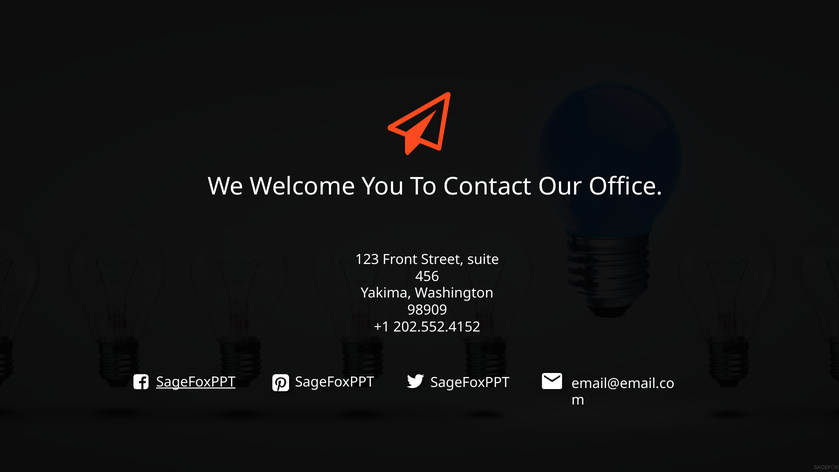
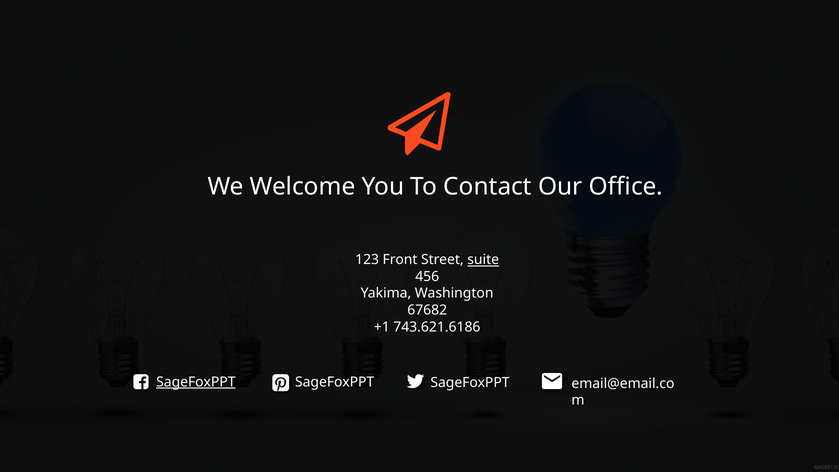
suite underline: none -> present (483, 260)
98909: 98909 -> 67682 (427, 310)
202.552.4152: 202.552.4152 -> 743.621.6186 (437, 327)
